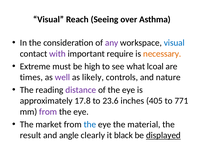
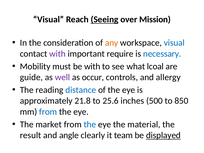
Seeing underline: none -> present (105, 20)
Asthma: Asthma -> Mission (155, 20)
any colour: purple -> orange (112, 43)
necessary colour: orange -> blue (162, 54)
Extreme: Extreme -> Mobility (35, 66)
be high: high -> with (92, 66)
times: times -> guide (31, 77)
likely: likely -> occur (93, 77)
nature: nature -> allergy (168, 77)
distance colour: purple -> blue (81, 90)
17.8: 17.8 -> 21.8 (83, 101)
23.6: 23.6 -> 25.6 (111, 101)
405: 405 -> 500 (154, 101)
771: 771 -> 850 (181, 101)
from colour: purple -> blue (48, 112)
black: black -> team (123, 135)
